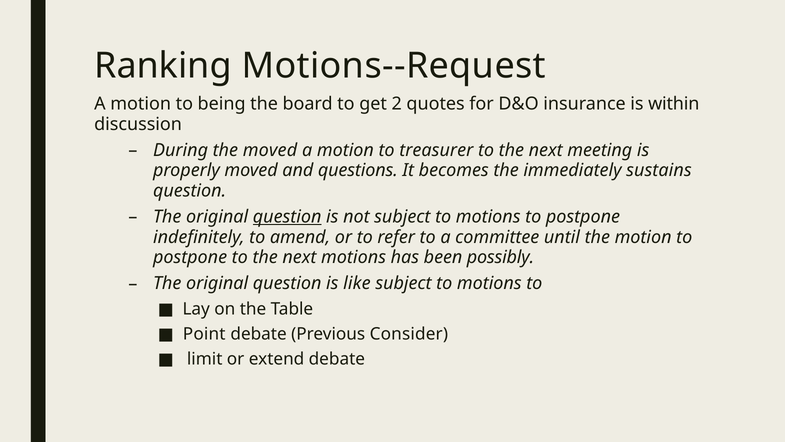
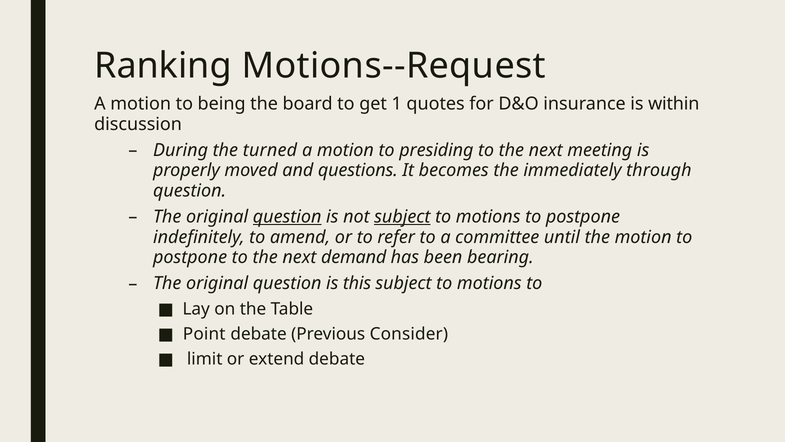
2: 2 -> 1 (397, 104)
the moved: moved -> turned (270, 150)
treasurer: treasurer -> presiding (436, 150)
sustains: sustains -> through (659, 170)
subject underline: none -> present (402, 217)
next motions: motions -> demand (354, 257)
possibly: possibly -> bearing (500, 257)
like: like -> this (357, 283)
